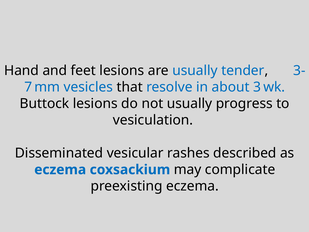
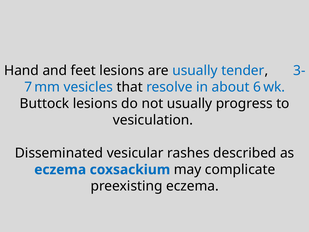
3: 3 -> 6 (257, 87)
